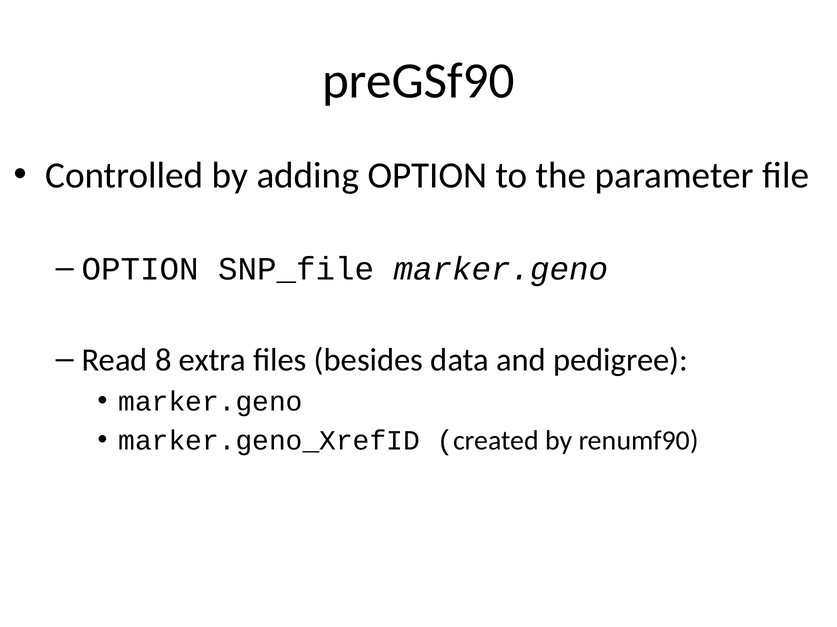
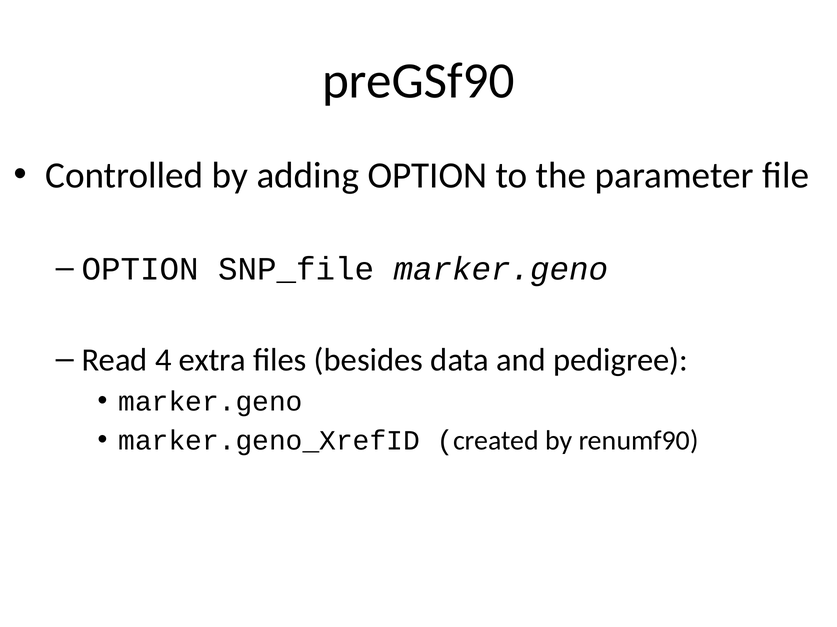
8: 8 -> 4 (163, 360)
